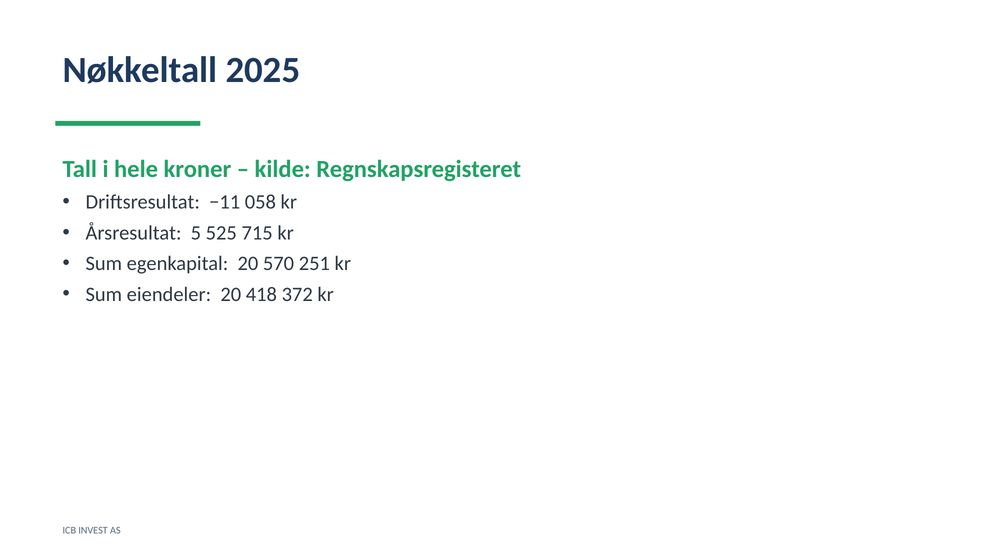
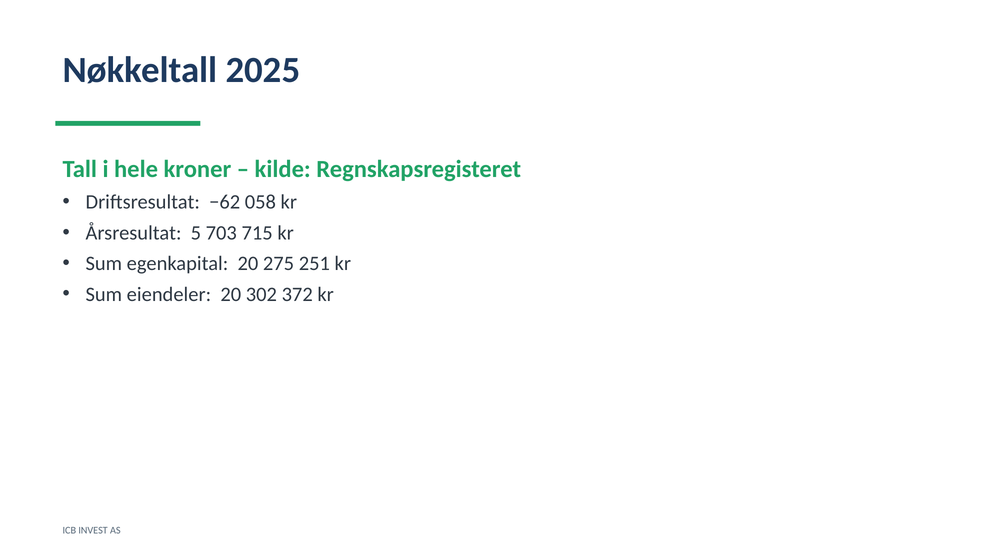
−11: −11 -> −62 (225, 202)
525: 525 -> 703 (221, 233)
570: 570 -> 275 (279, 264)
418: 418 -> 302 (261, 294)
